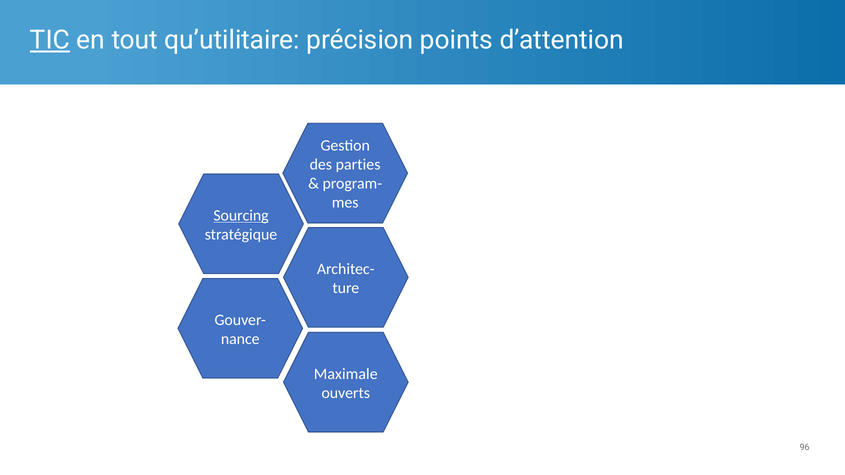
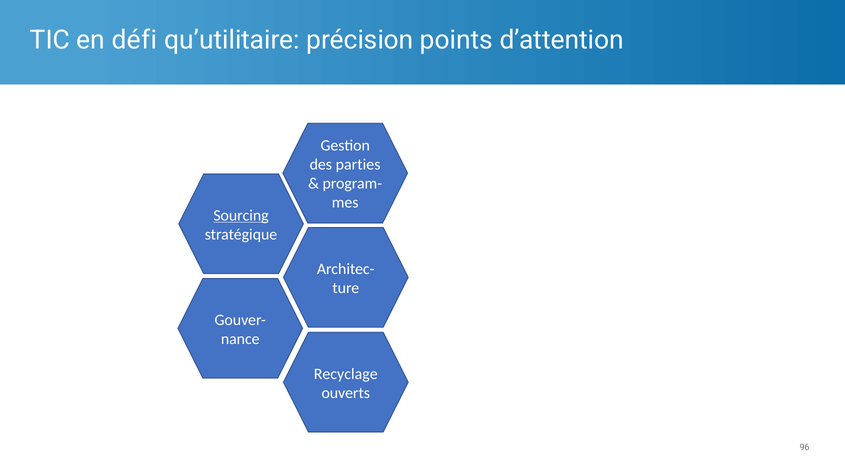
TIC underline: present -> none (50, 40)
tout: tout -> défi (134, 40)
Maximale: Maximale -> Recyclage (346, 374)
